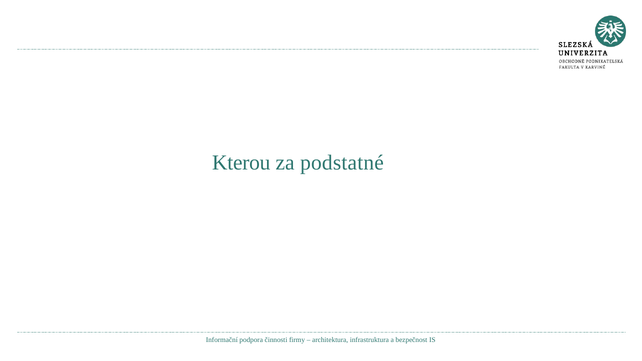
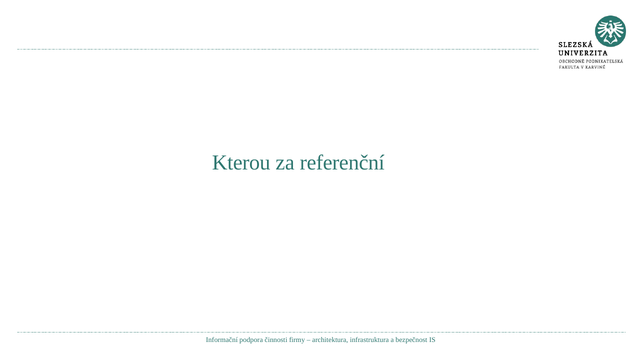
podstatné: podstatné -> referenční (342, 163)
